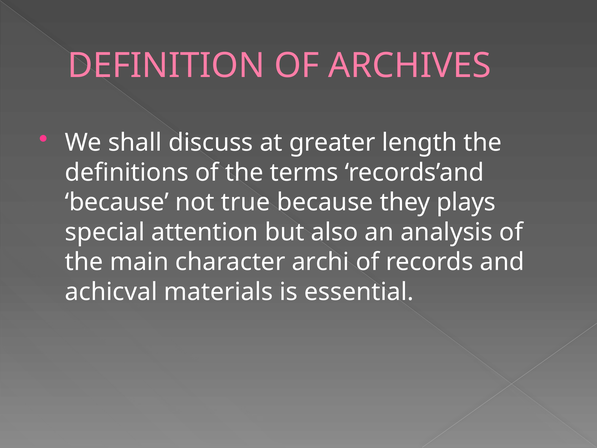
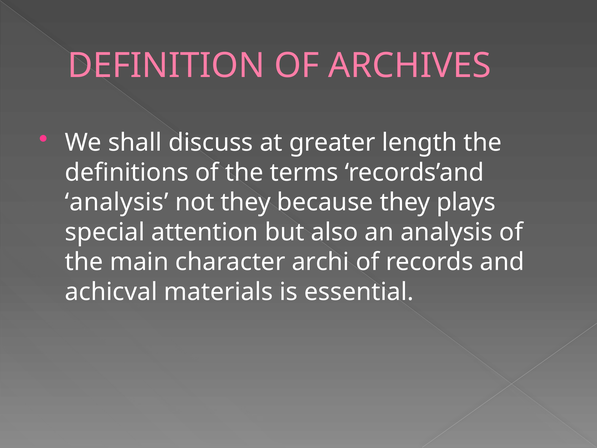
because: because -> analysis (117, 202)
not true: true -> they (246, 202)
